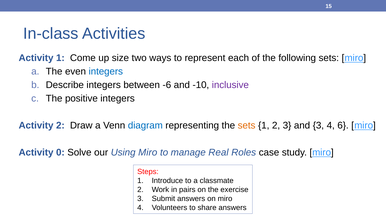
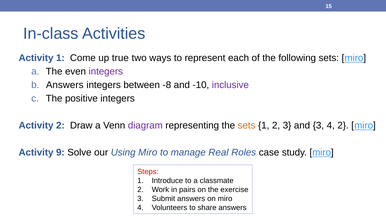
size: size -> true (120, 58)
integers colour: blue -> purple (106, 72)
Describe: Describe -> Answers (65, 85)
-6: -6 -> -8 (167, 85)
diagram colour: blue -> purple (145, 126)
4 6: 6 -> 2 (343, 126)
0: 0 -> 9 (60, 153)
